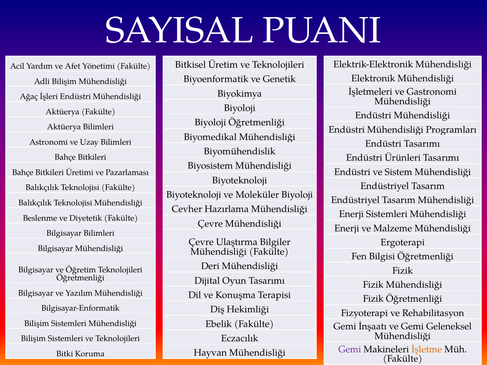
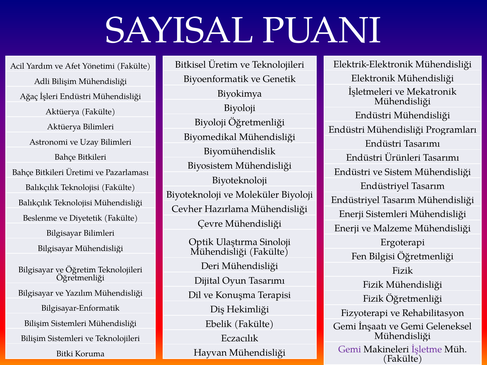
Gastronomi: Gastronomi -> Mekatronik (432, 92)
Çevre: Çevre -> Optik (201, 242)
Bilgiler: Bilgiler -> Sinoloji (275, 242)
İşletme colour: orange -> purple (427, 350)
